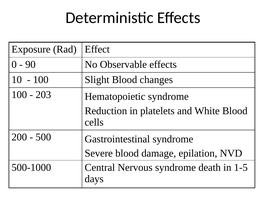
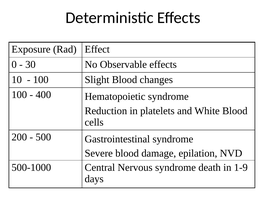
90: 90 -> 30 (30, 64)
203: 203 -> 400 (43, 94)
1-5: 1-5 -> 1-9 (241, 167)
